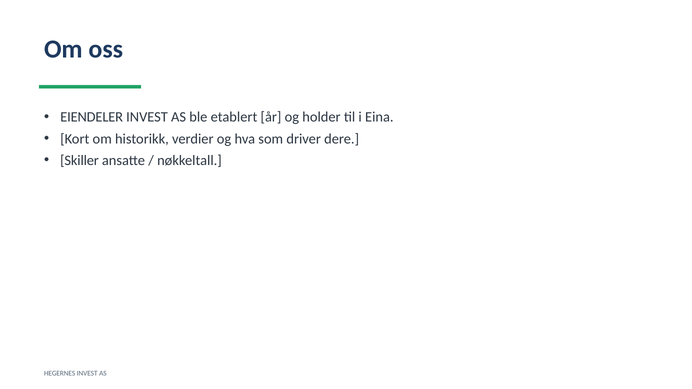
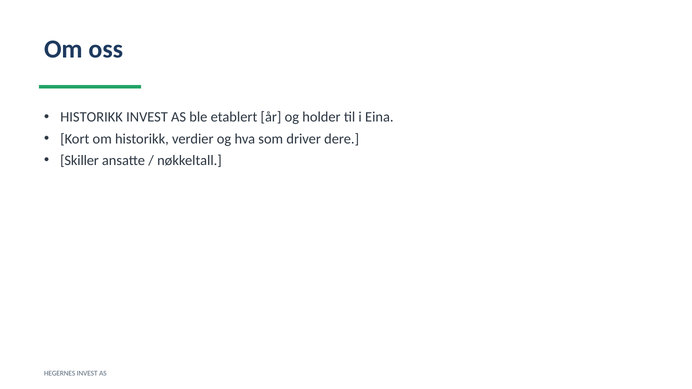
EIENDELER: EIENDELER -> HISTORIKK (92, 117)
